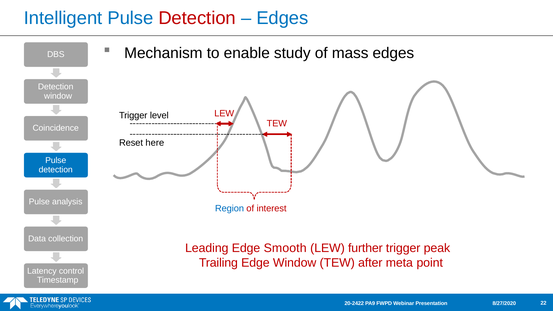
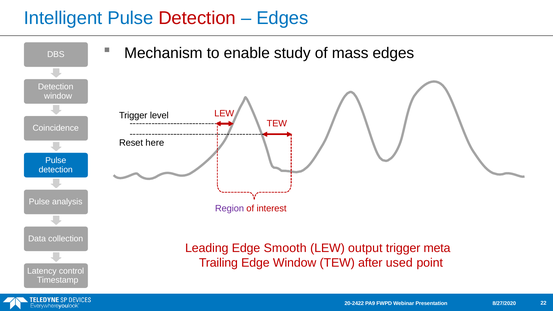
Region colour: blue -> purple (230, 208)
further: further -> output (365, 248)
peak: peak -> meta (437, 248)
meta: meta -> used (399, 263)
